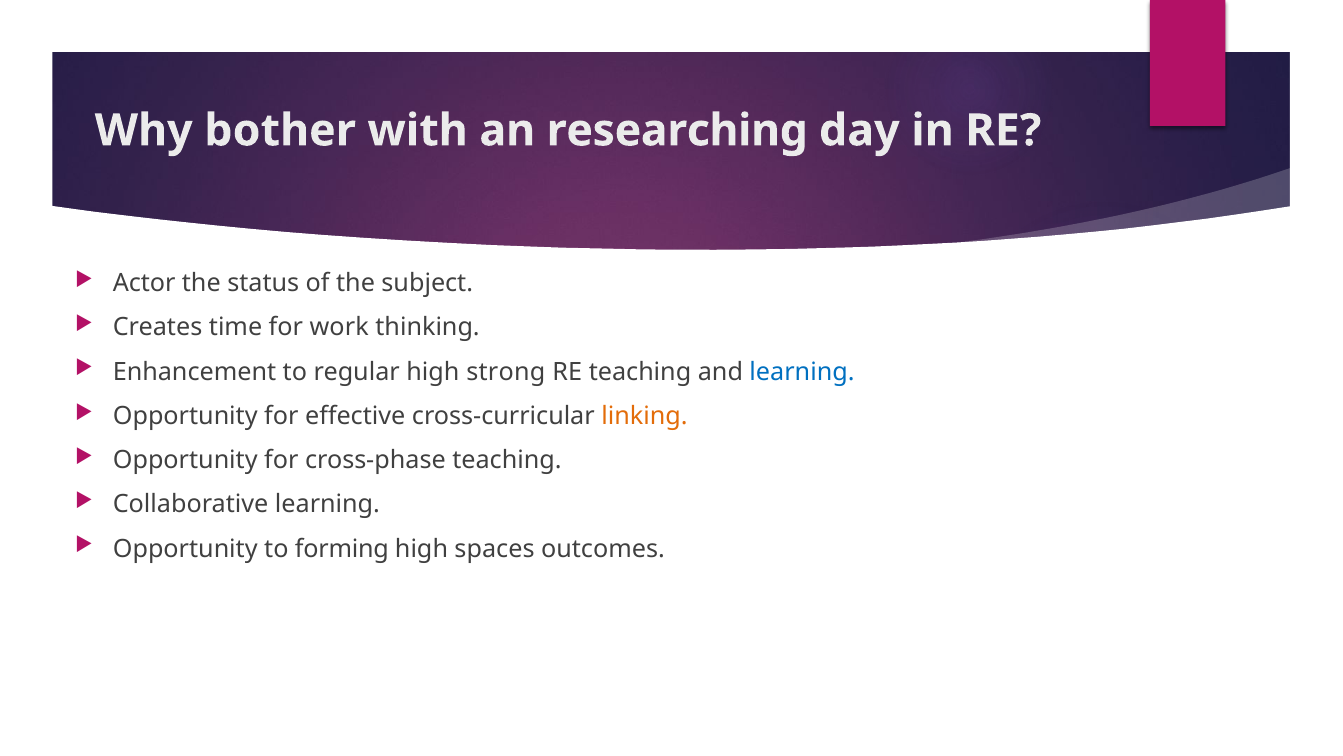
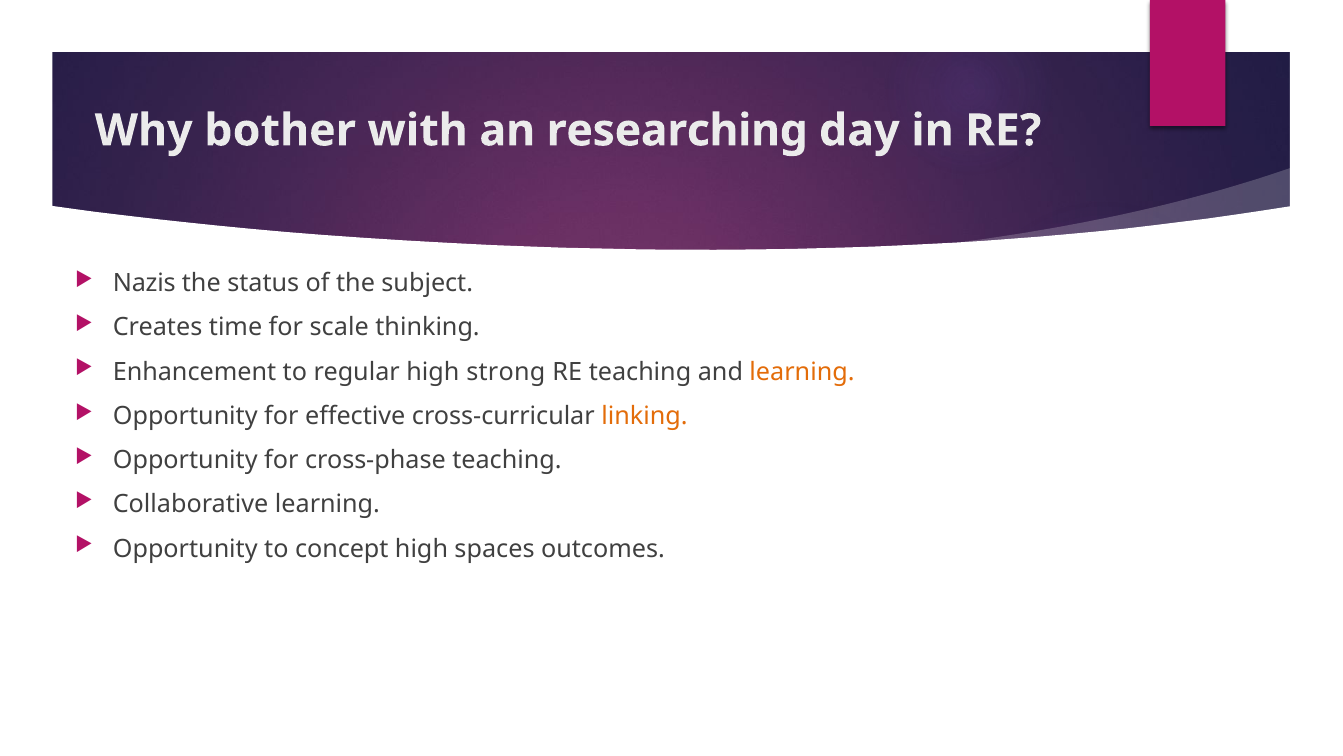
Actor: Actor -> Nazis (144, 283)
work: work -> scale (339, 327)
learning colour: blue -> orange (802, 372)
forming: forming -> concept (342, 548)
